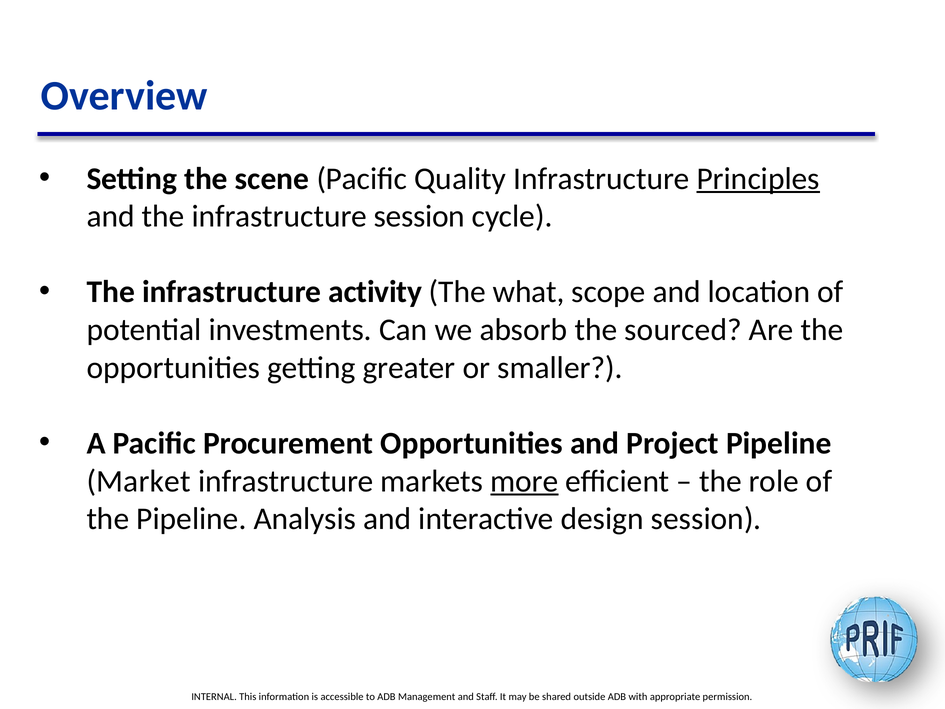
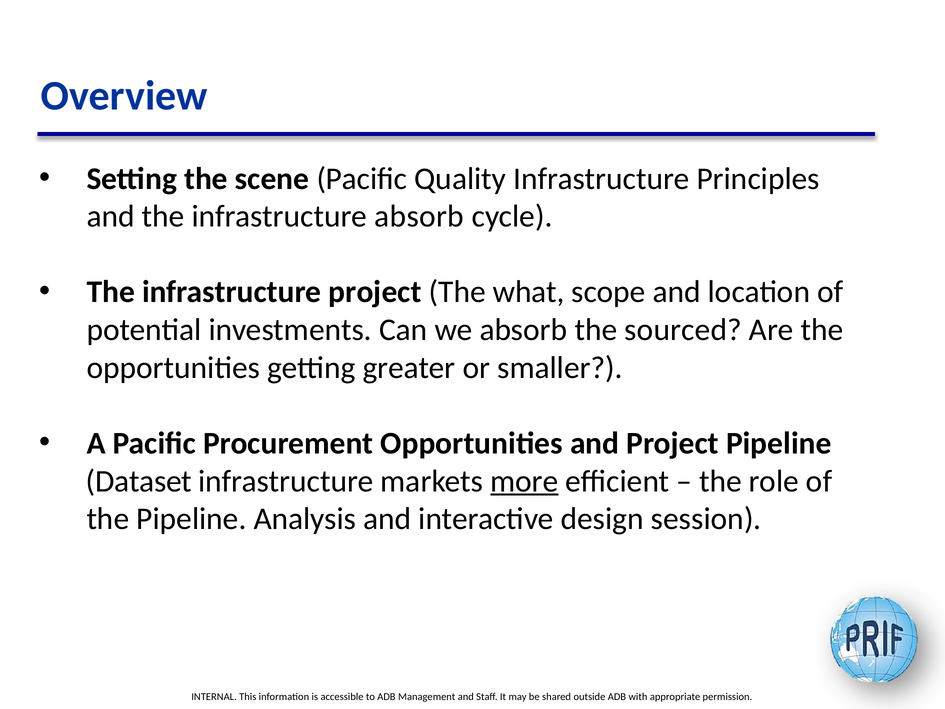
Principles underline: present -> none (758, 179)
infrastructure session: session -> absorb (419, 216)
infrastructure activity: activity -> project (375, 292)
Market: Market -> Dataset (139, 481)
